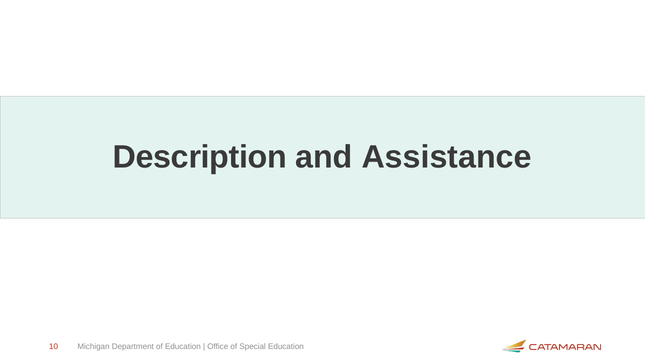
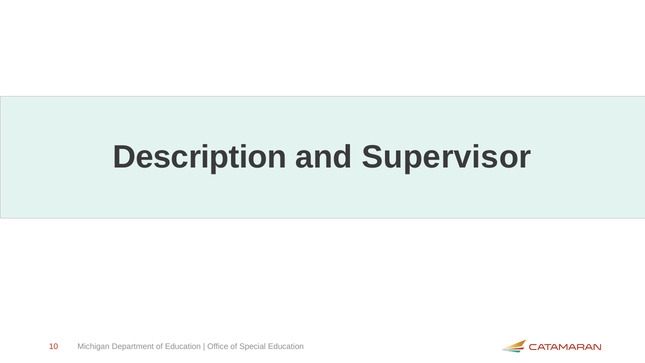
Assistance: Assistance -> Supervisor (447, 157)
